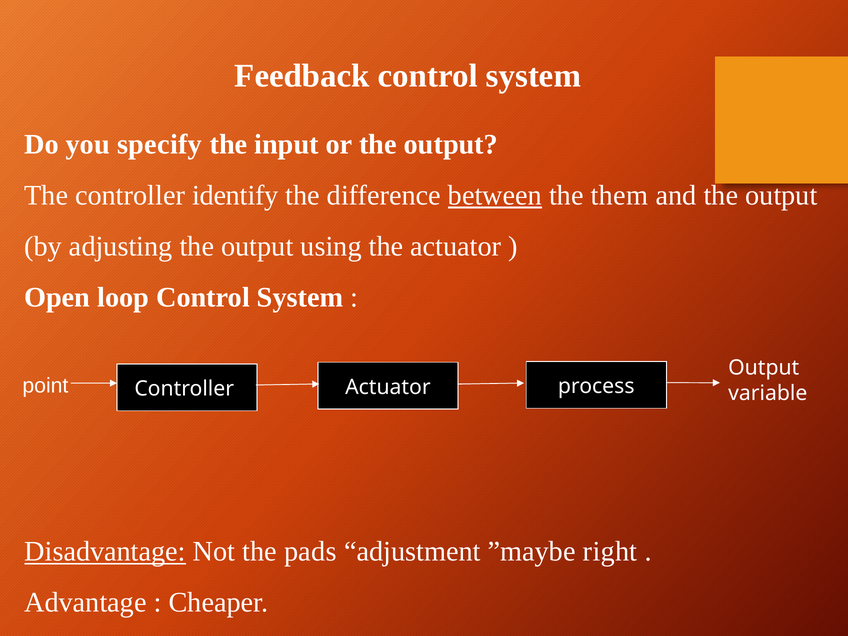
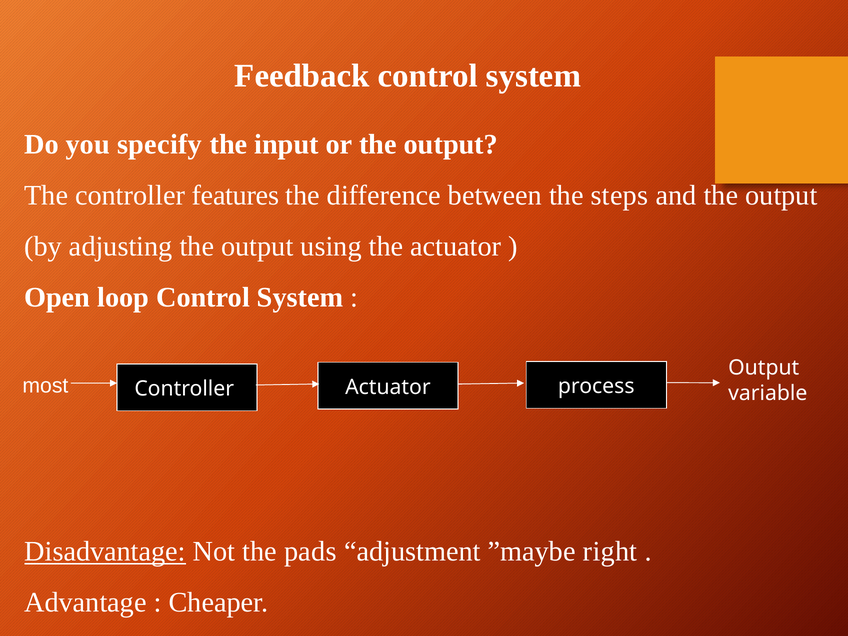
identify: identify -> features (235, 195)
between underline: present -> none (495, 195)
them: them -> steps (620, 195)
point: point -> most (45, 386)
